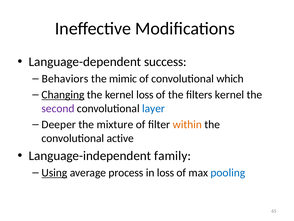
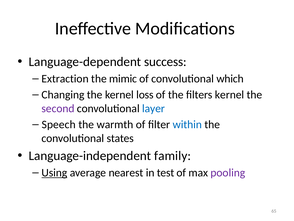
Behaviors: Behaviors -> Extraction (65, 79)
Changing underline: present -> none (63, 95)
Deeper: Deeper -> Speech (59, 124)
mixture: mixture -> warmth (115, 124)
within colour: orange -> blue (187, 124)
active: active -> states (120, 138)
process: process -> nearest (126, 172)
in loss: loss -> test (166, 172)
pooling colour: blue -> purple (228, 172)
